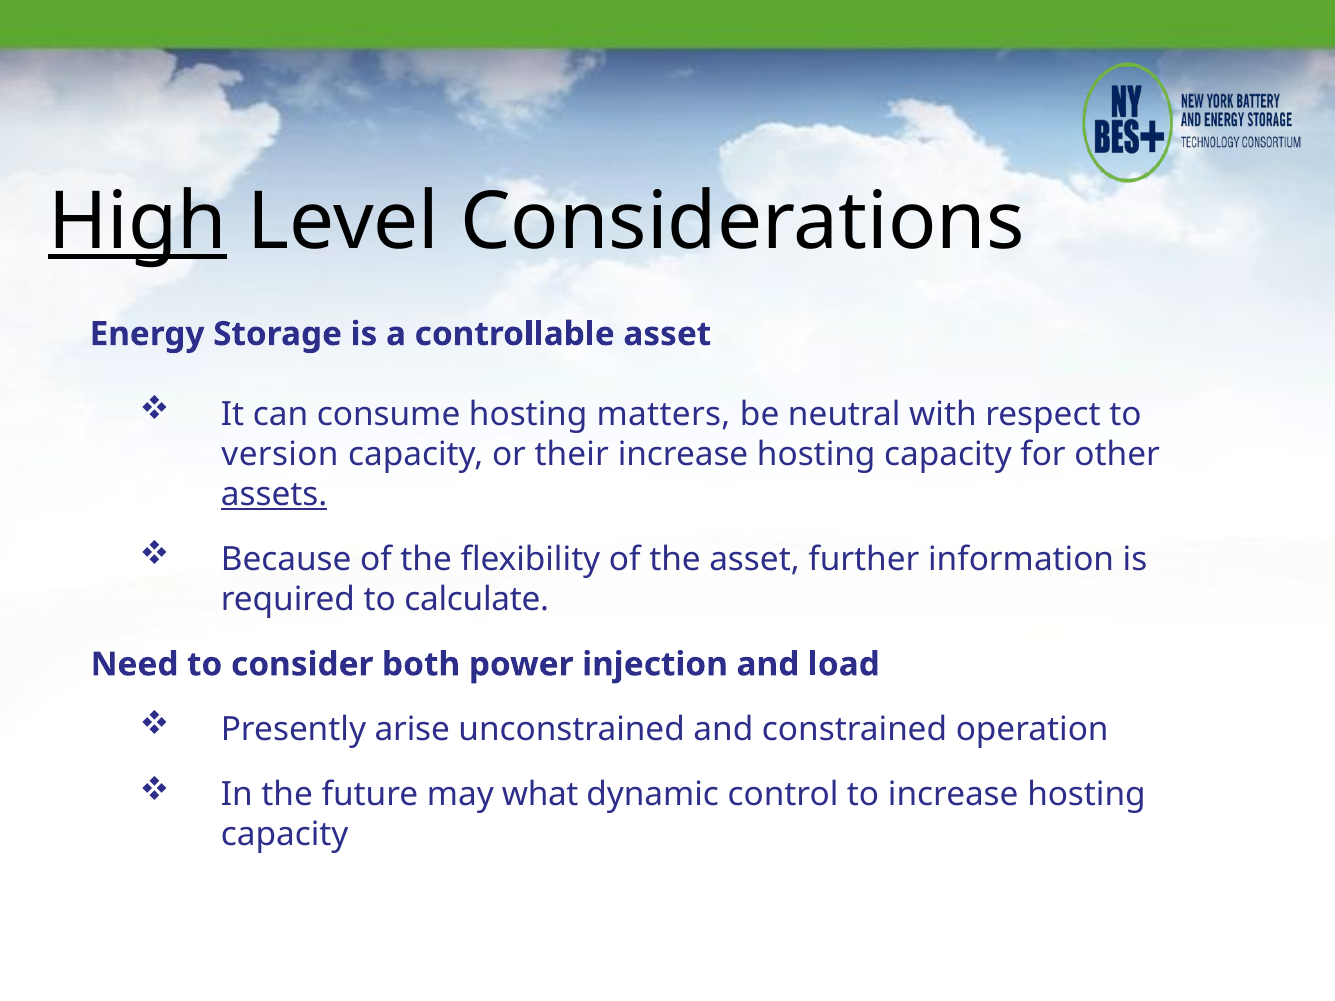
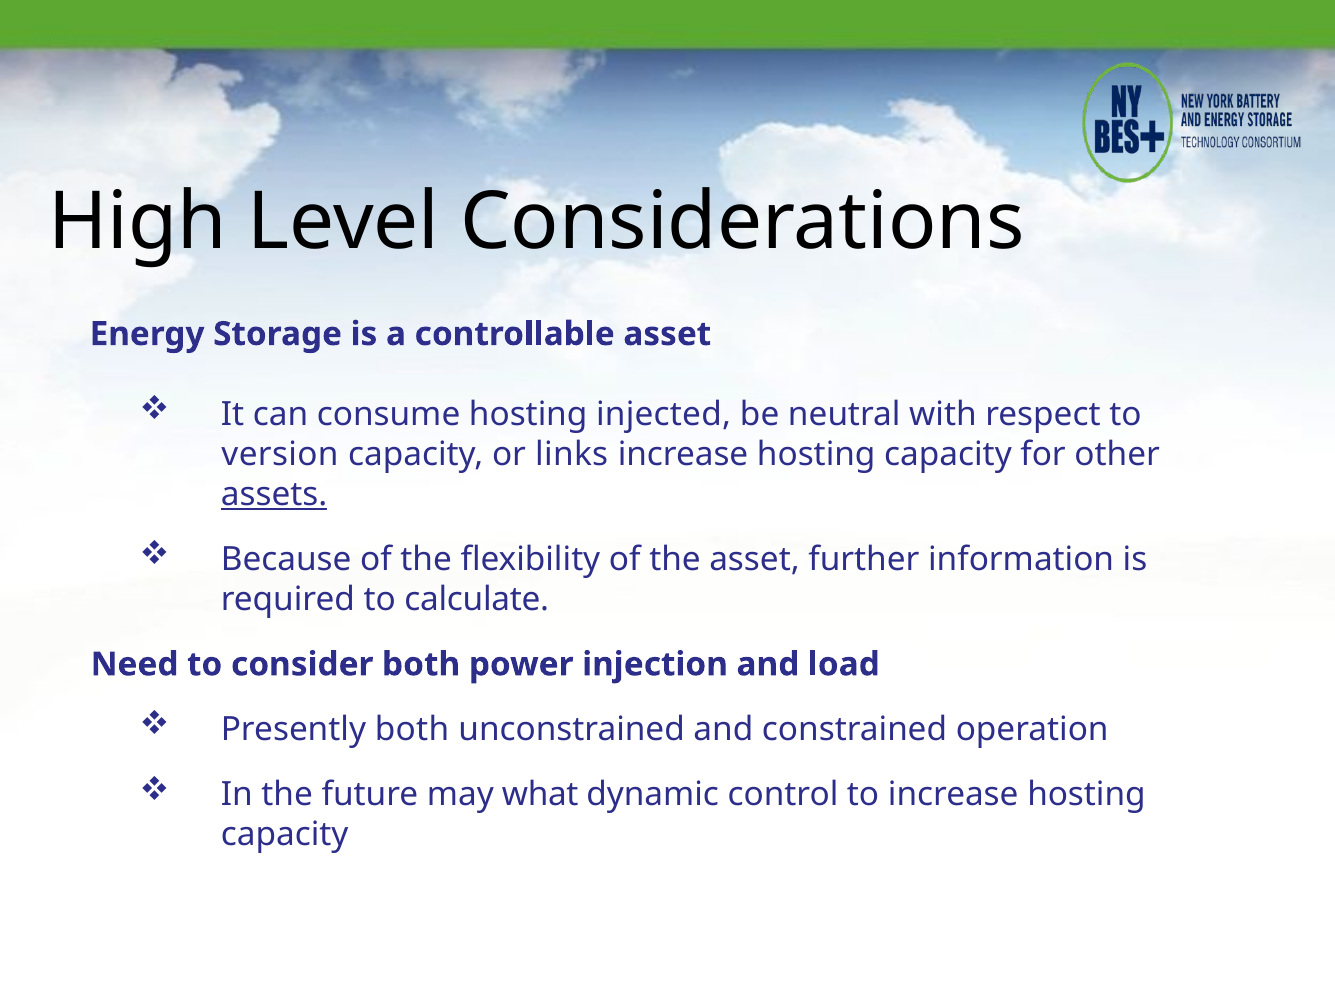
High underline: present -> none (138, 222)
matters: matters -> injected (664, 414)
their: their -> links (572, 454)
Presently arise: arise -> both (412, 730)
